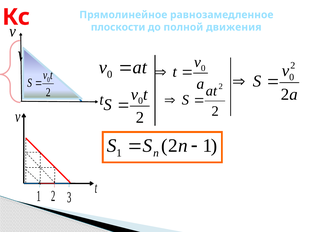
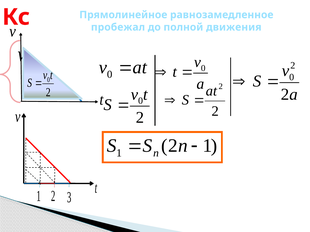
плоскости: плоскости -> пробежал (118, 27)
